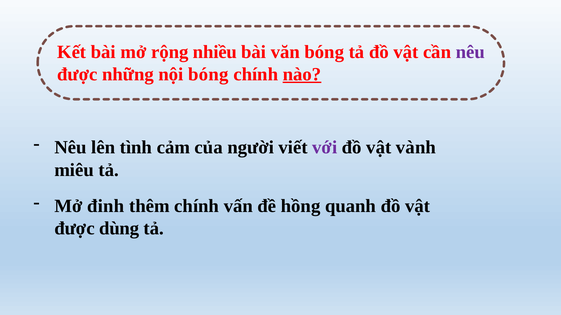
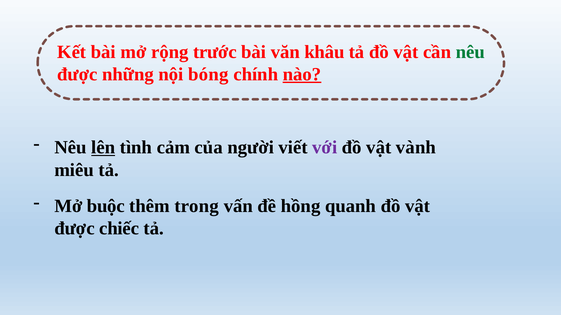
nhiều: nhiều -> trước (215, 52)
văn bóng: bóng -> khâu (324, 52)
nêu colour: purple -> green (470, 52)
lên underline: none -> present (103, 148)
đinh: đinh -> buộc (106, 206)
thêm chính: chính -> trong (197, 206)
dùng: dùng -> chiếc (119, 229)
